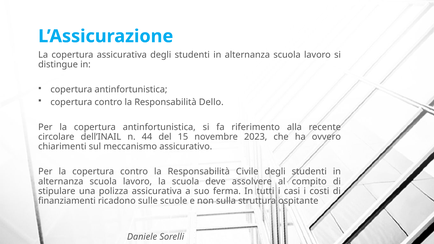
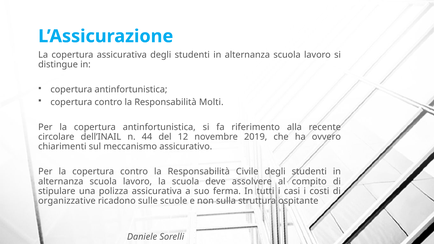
Dello: Dello -> Molti (211, 102)
15: 15 -> 12 (183, 137)
2023: 2023 -> 2019 (256, 137)
finanziamenti: finanziamenti -> organizzative (67, 201)
